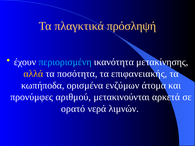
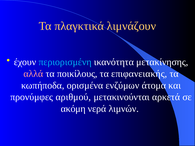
πρόσληψή: πρόσληψή -> λιμνάζουν (131, 26)
αλλά colour: yellow -> pink (33, 74)
ποσότητα: ποσότητα -> ποικίλους (77, 74)
ορατό: ορατό -> ακόμη (73, 109)
